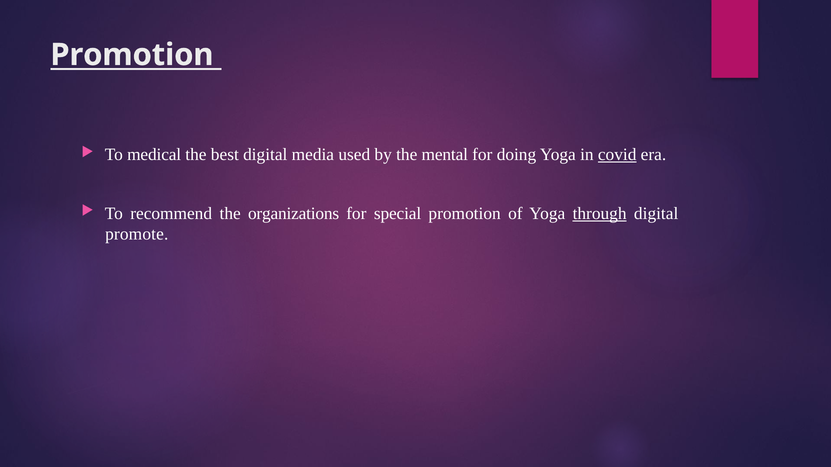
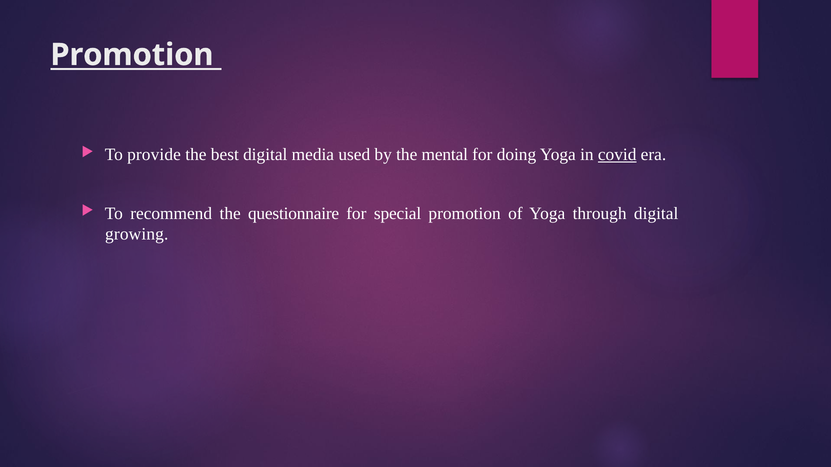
medical: medical -> provide (154, 155)
organizations: organizations -> questionnaire (294, 214)
through underline: present -> none (600, 214)
promote: promote -> growing (137, 234)
